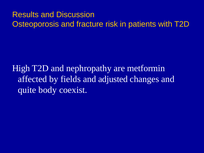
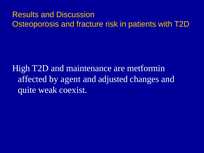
nephropathy: nephropathy -> maintenance (89, 68)
fields: fields -> agent (71, 79)
body: body -> weak (48, 90)
